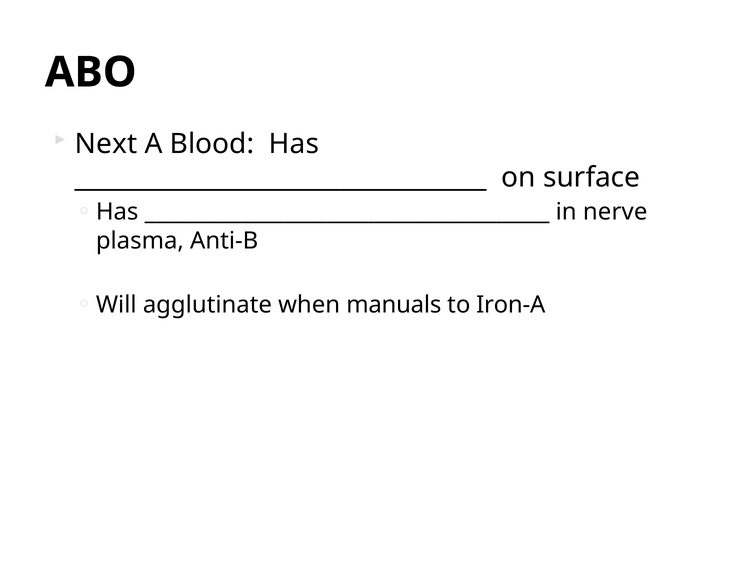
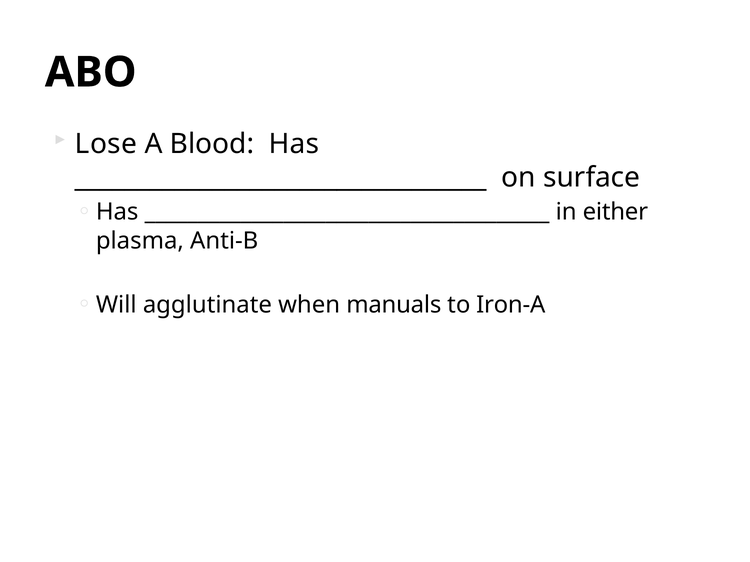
Next: Next -> Lose (106, 144)
nerve: nerve -> either (615, 212)
